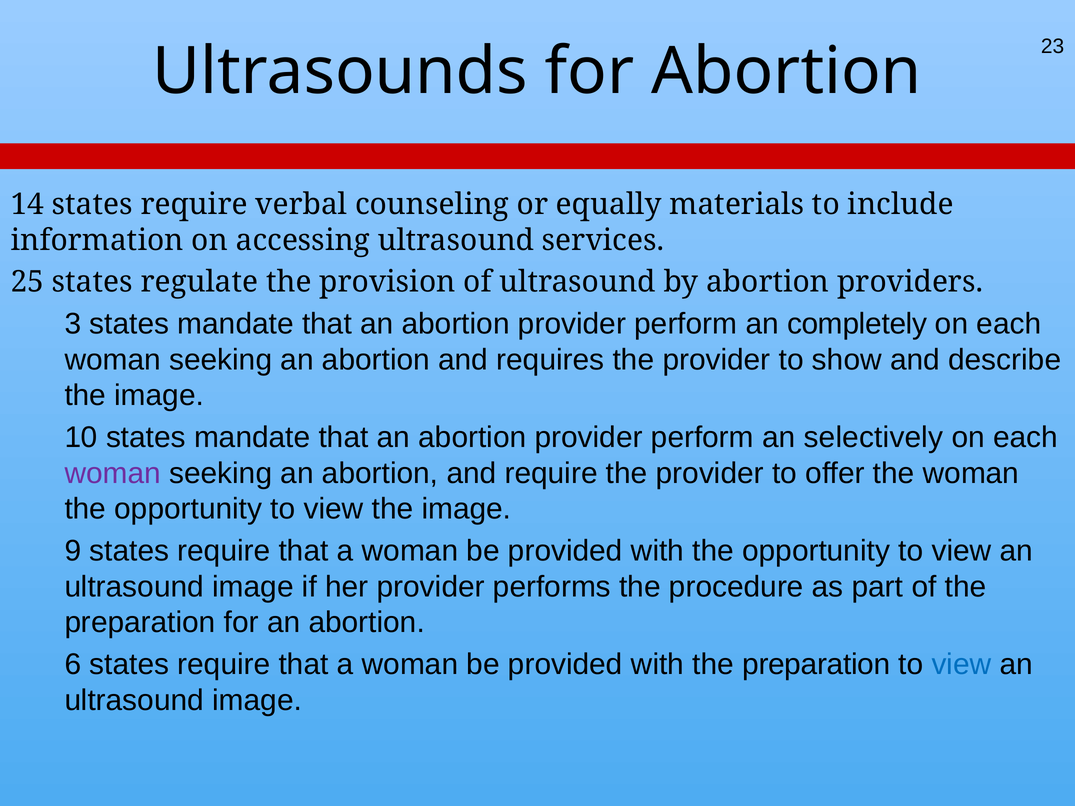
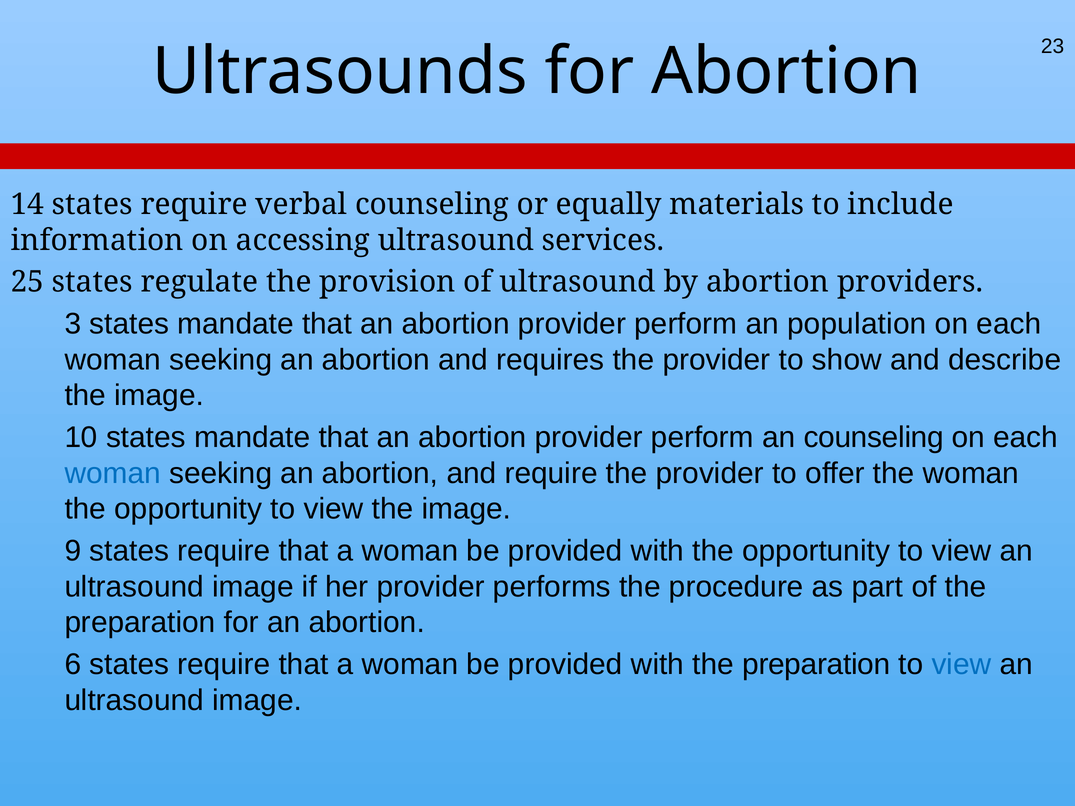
completely: completely -> population (857, 324)
an selectively: selectively -> counseling (874, 438)
woman colour: purple -> blue (113, 473)
